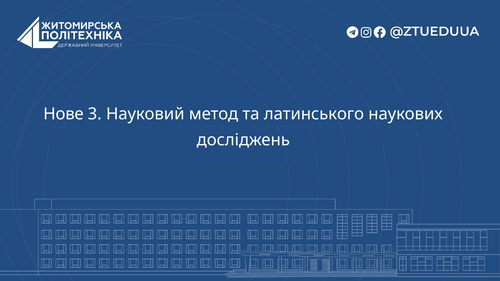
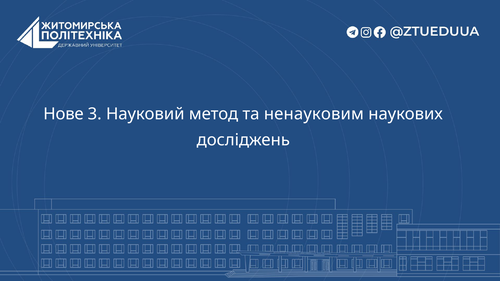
латинського: латинського -> ненауковим (314, 114)
